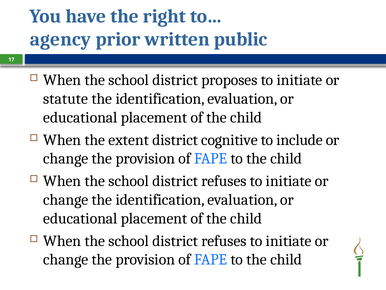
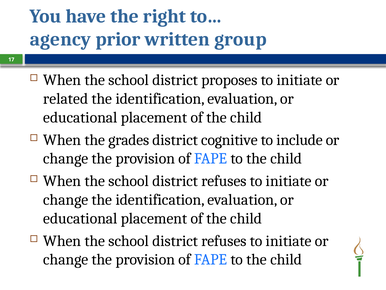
public: public -> group (240, 39)
statute: statute -> related (66, 99)
extent: extent -> grades (129, 140)
